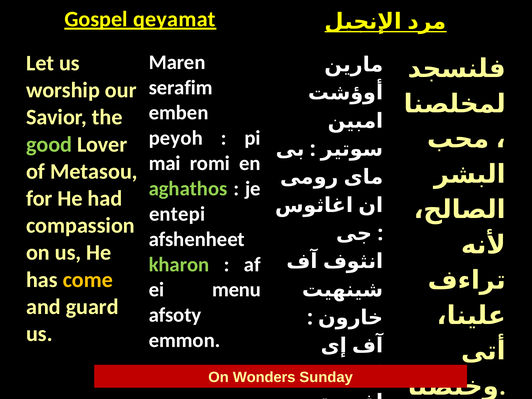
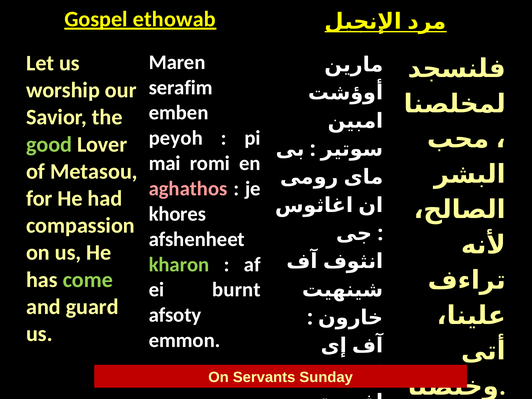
qeyamat: qeyamat -> ethowab (174, 19)
aghathos colour: light green -> pink (188, 189)
entepi: entepi -> khores (177, 214)
come colour: yellow -> light green (88, 280)
menu: menu -> burnt (236, 290)
Wonders: Wonders -> Servants (264, 377)
